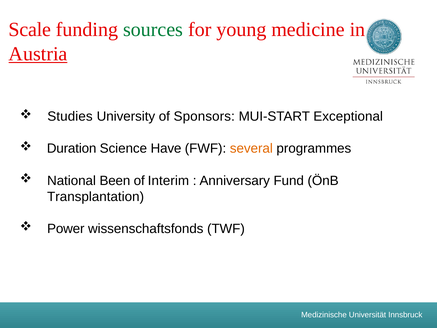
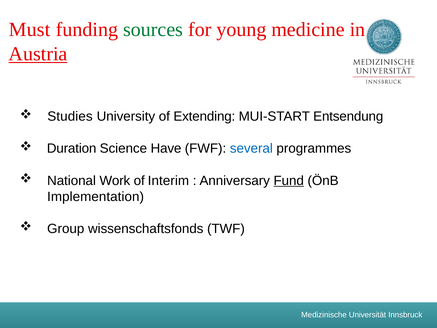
Scale: Scale -> Must (30, 30)
Sponsors: Sponsors -> Extending (204, 116)
Exceptional: Exceptional -> Entsendung (348, 116)
several colour: orange -> blue (251, 148)
Been: Been -> Work (115, 180)
Fund underline: none -> present (289, 180)
Transplantation: Transplantation -> Implementation (96, 196)
Power: Power -> Group (66, 228)
